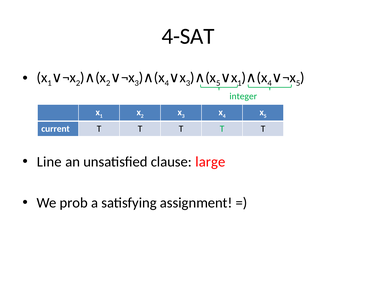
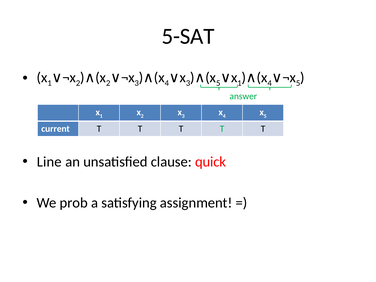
4-SAT: 4-SAT -> 5-SAT (188, 36)
integer: integer -> answer (243, 96)
large: large -> quick (210, 162)
